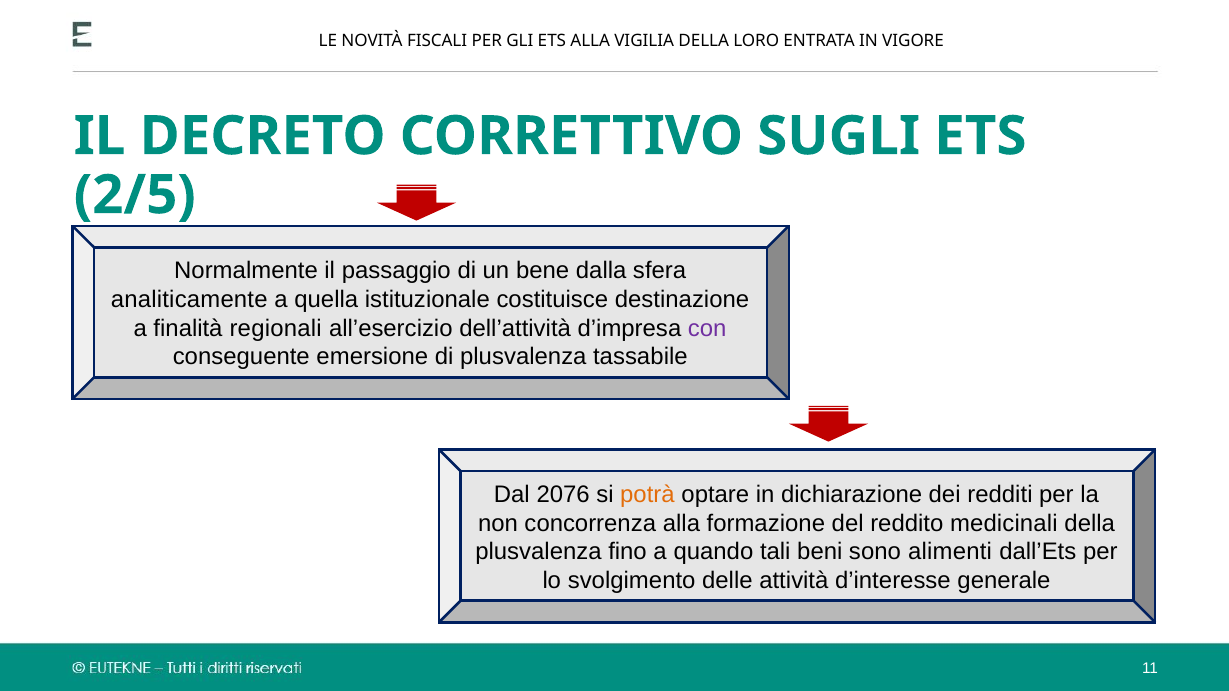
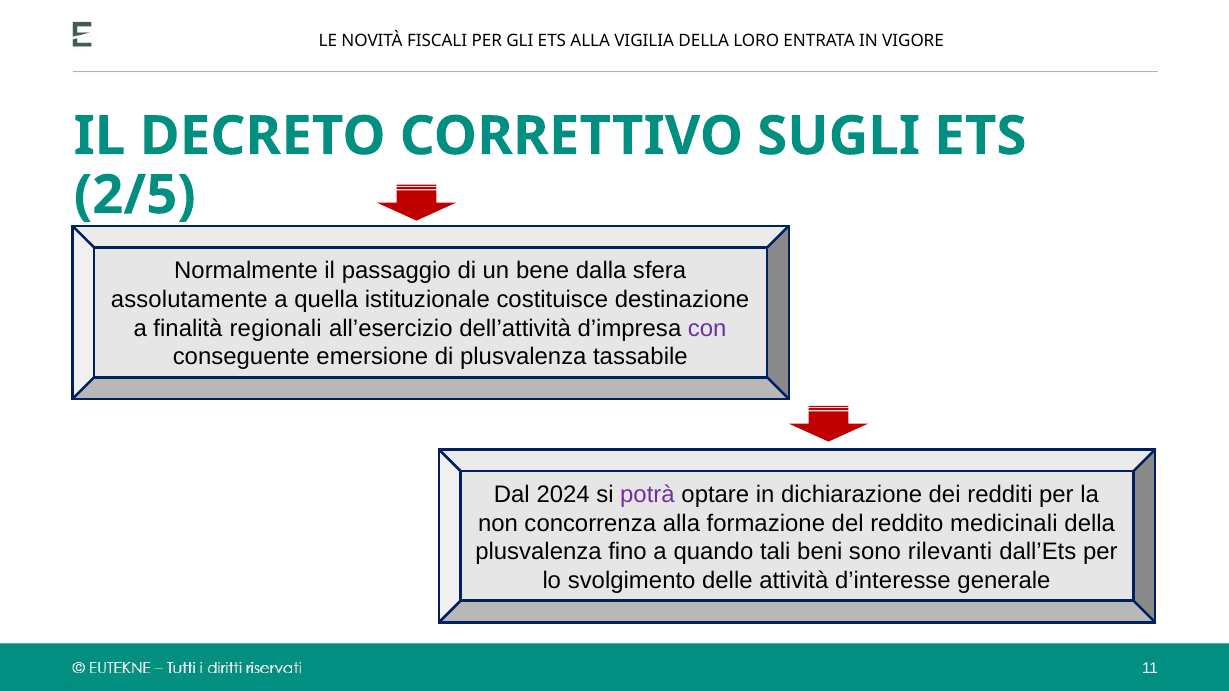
analiticamente: analiticamente -> assolutamente (189, 300)
2076: 2076 -> 2024 (563, 495)
potrà colour: orange -> purple (647, 495)
alimenti: alimenti -> rilevanti (950, 552)
